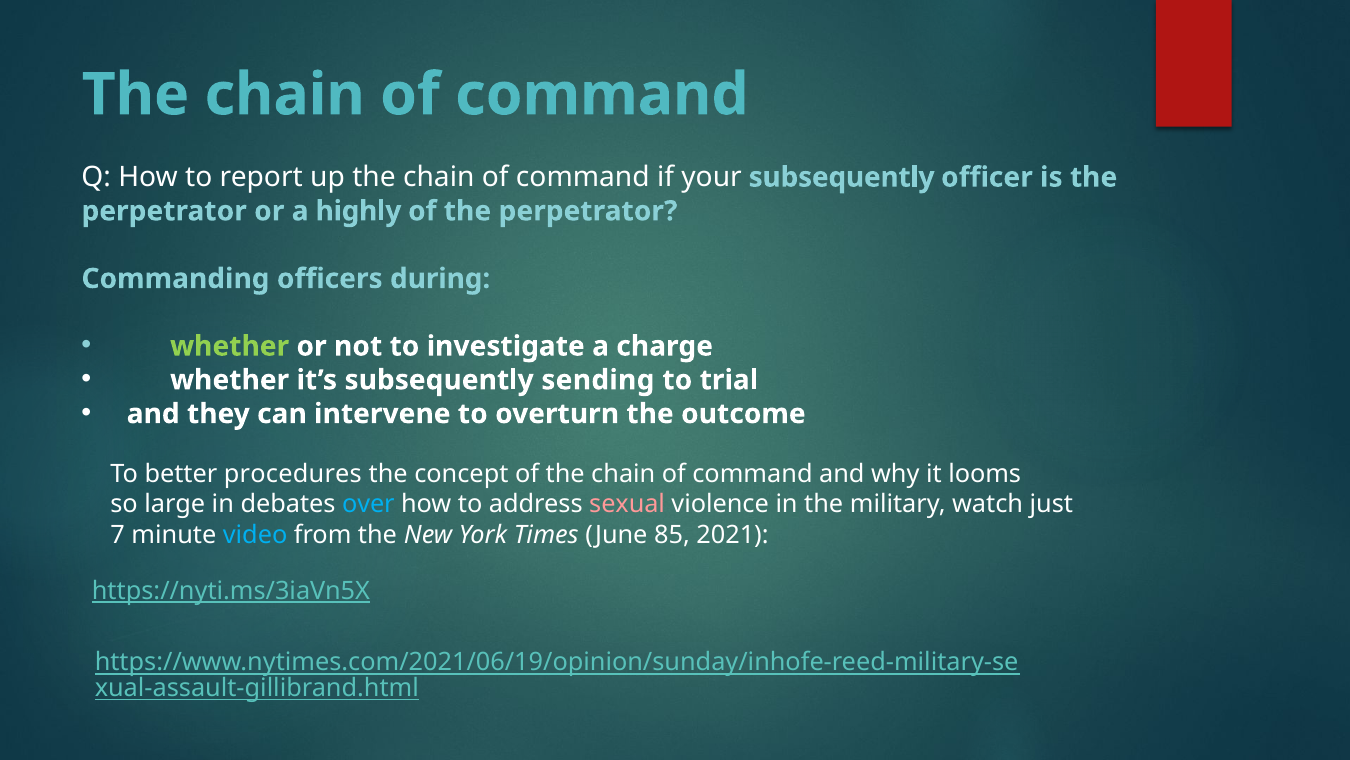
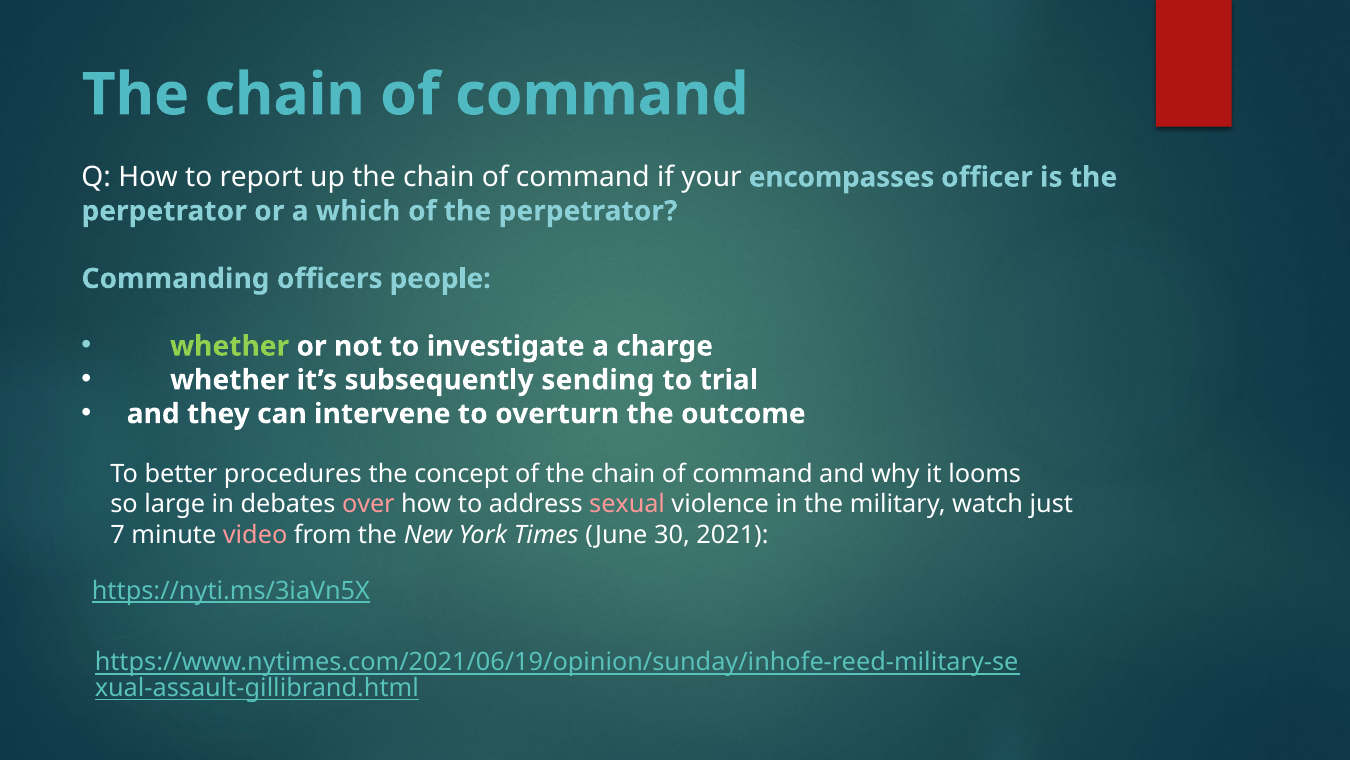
your subsequently: subsequently -> encompasses (842, 177)
highly: highly -> which (358, 211)
during: during -> people (440, 278)
over colour: light blue -> pink (368, 504)
video colour: light blue -> pink (255, 534)
85: 85 -> 30 (672, 534)
